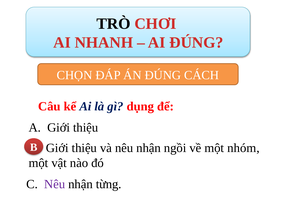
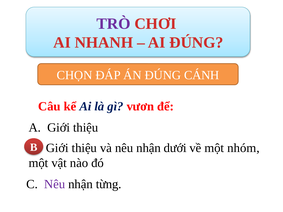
TRÒ colour: black -> purple (114, 24)
CÁCH: CÁCH -> CÁNH (202, 75)
dụng: dụng -> vươn (140, 107)
ngồi: ngồi -> dưới (175, 148)
